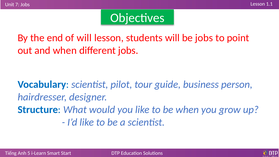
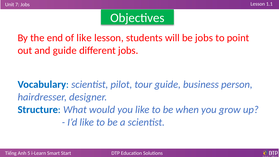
of will: will -> like (84, 38)
and when: when -> guide (65, 50)
